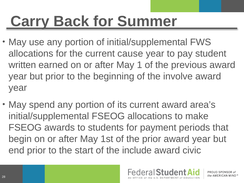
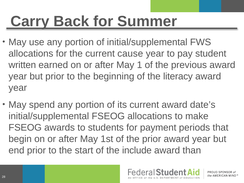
involve: involve -> literacy (178, 76)
area’s: area’s -> date’s (203, 105)
civic: civic -> than (192, 150)
